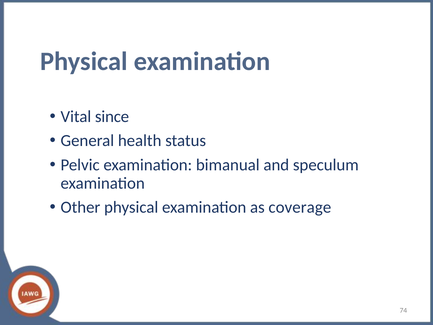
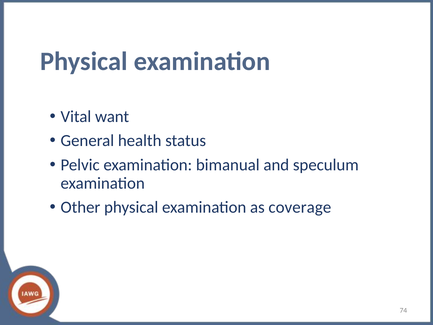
since: since -> want (112, 116)
